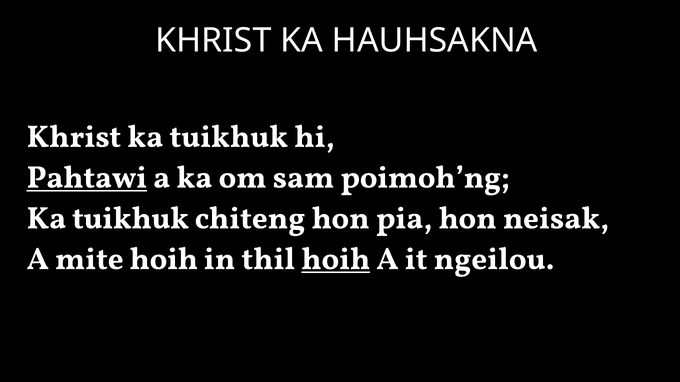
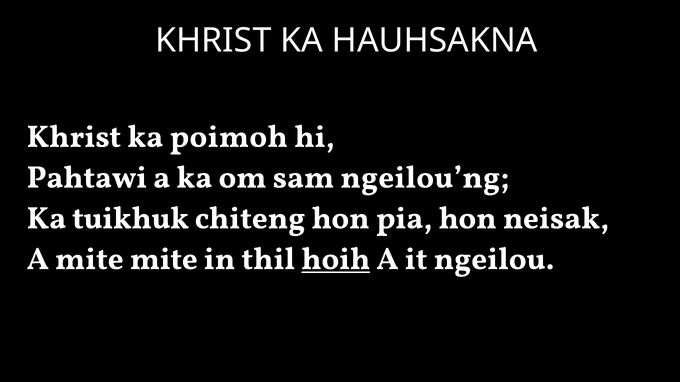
Khrist ka tuikhuk: tuikhuk -> poimoh (229, 137)
Pahtawi underline: present -> none (87, 178)
poimoh’ng: poimoh’ng -> ngeilou’ng (425, 178)
mite hoih: hoih -> mite (164, 259)
